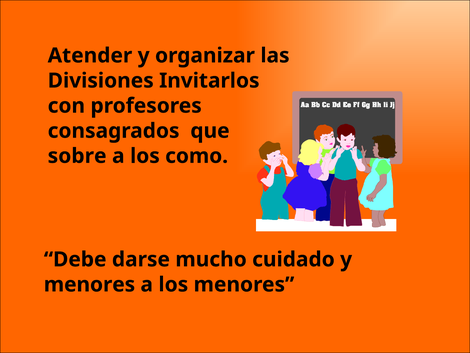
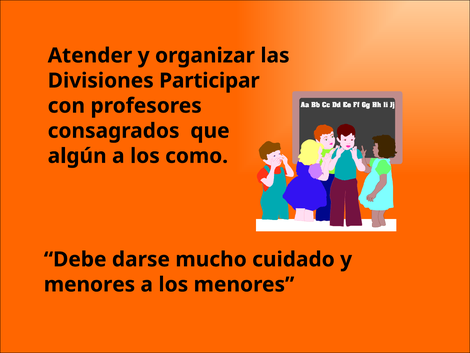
Invitarlos: Invitarlos -> Participar (209, 81)
sobre: sobre -> algún (77, 156)
